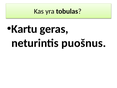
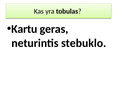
puošnus: puošnus -> stebuklo (84, 43)
